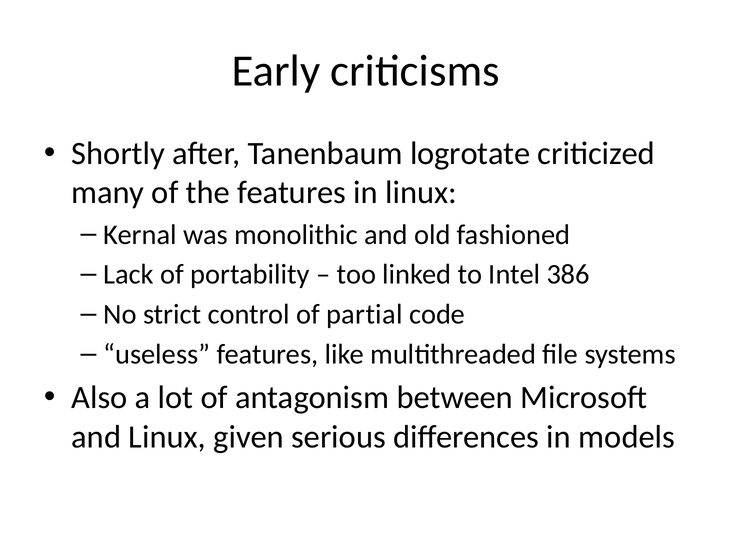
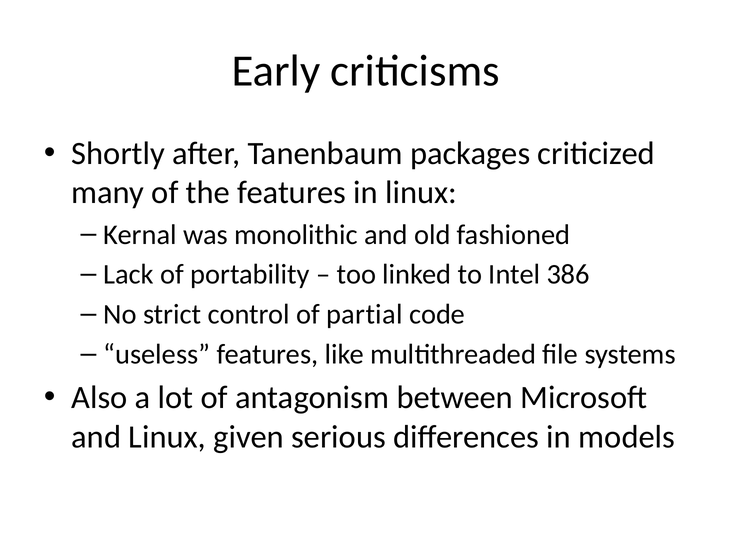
logrotate: logrotate -> packages (470, 154)
